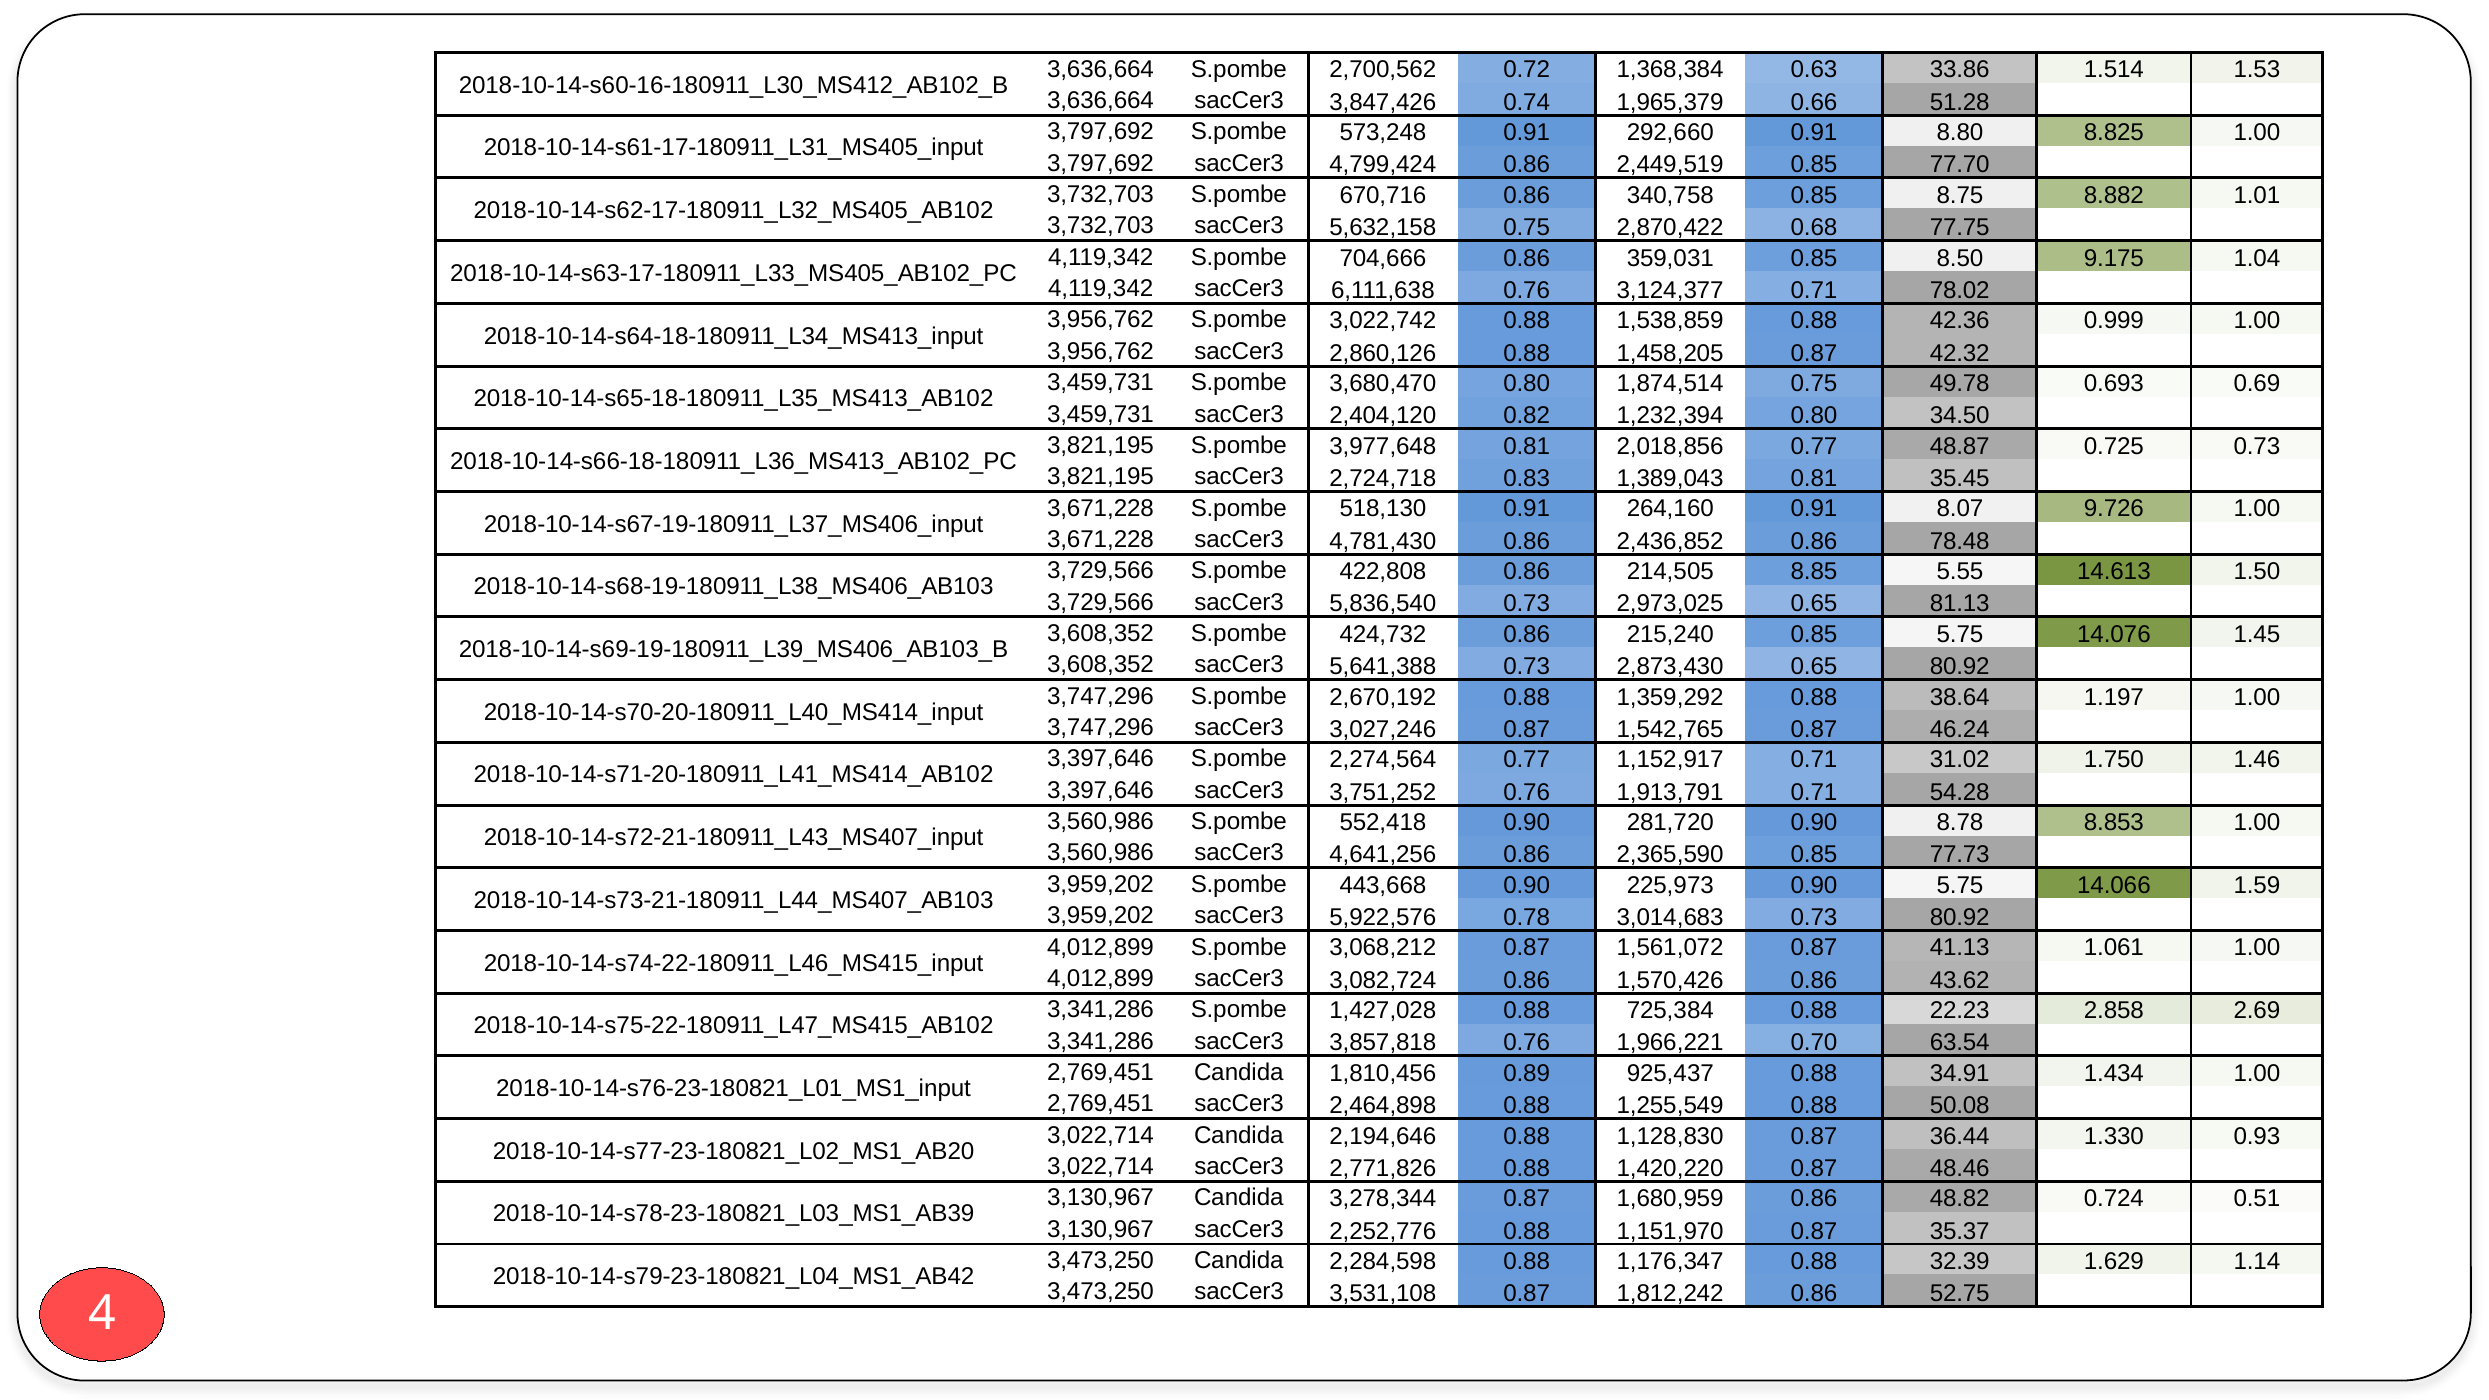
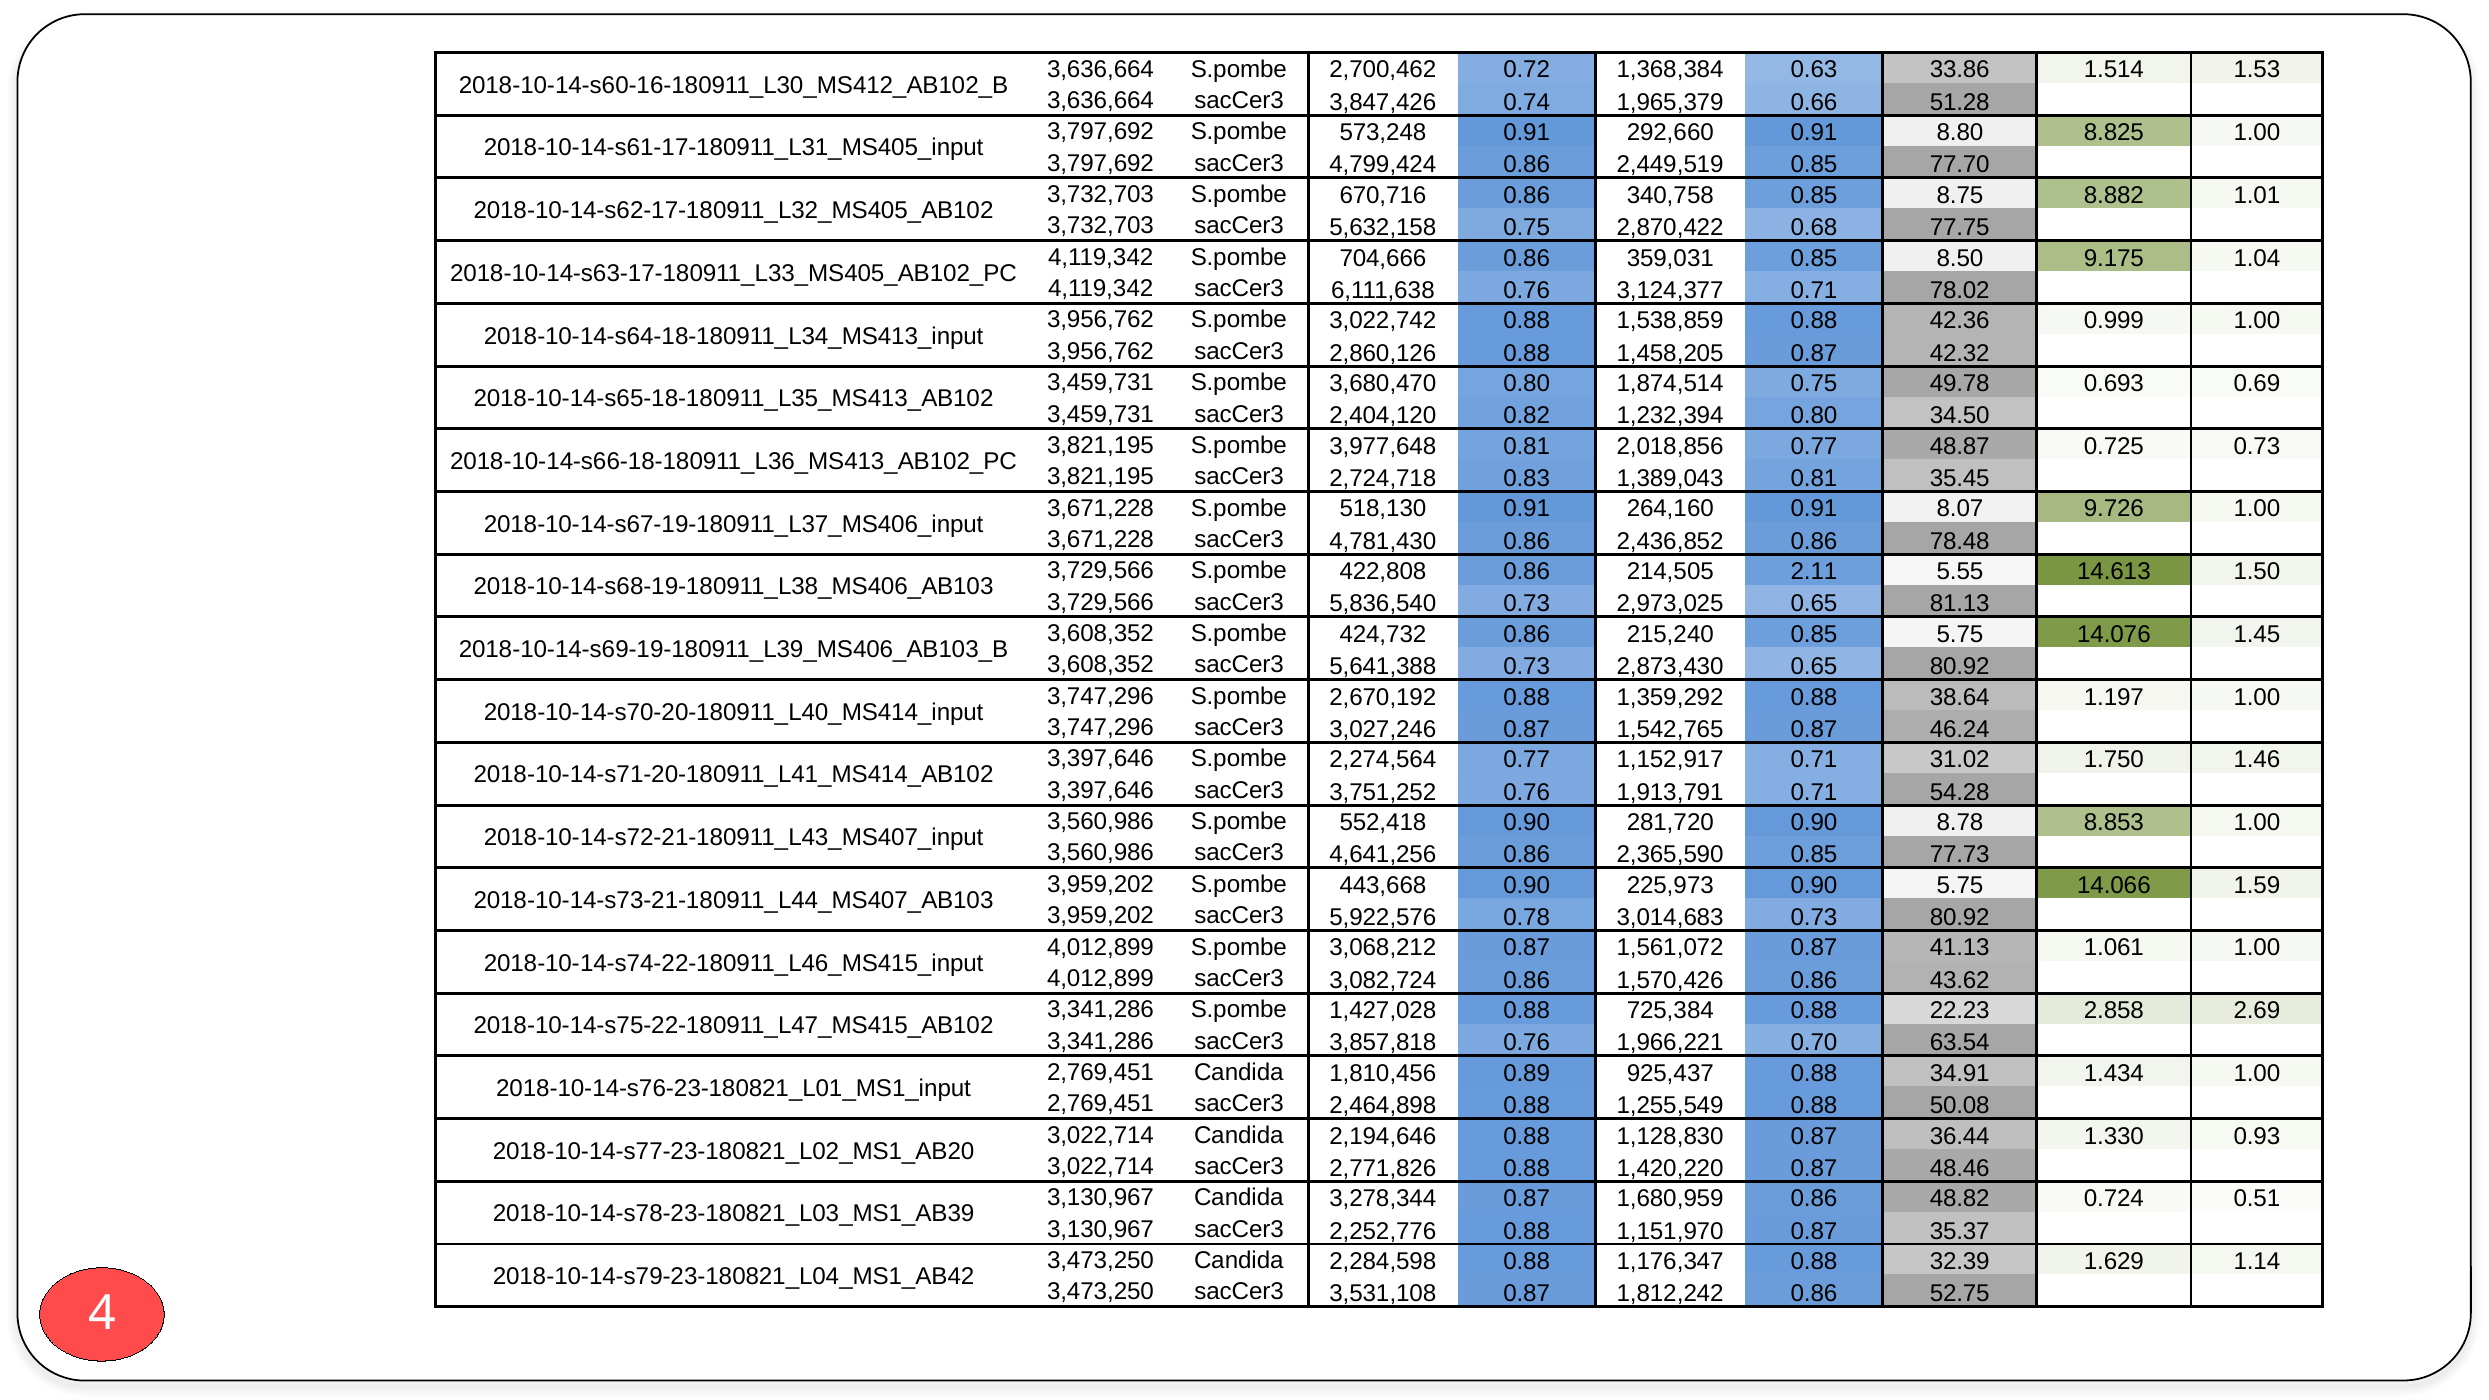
2,700,562: 2,700,562 -> 2,700,462 (1383, 70)
8.85: 8.85 -> 2.11 (1814, 572)
